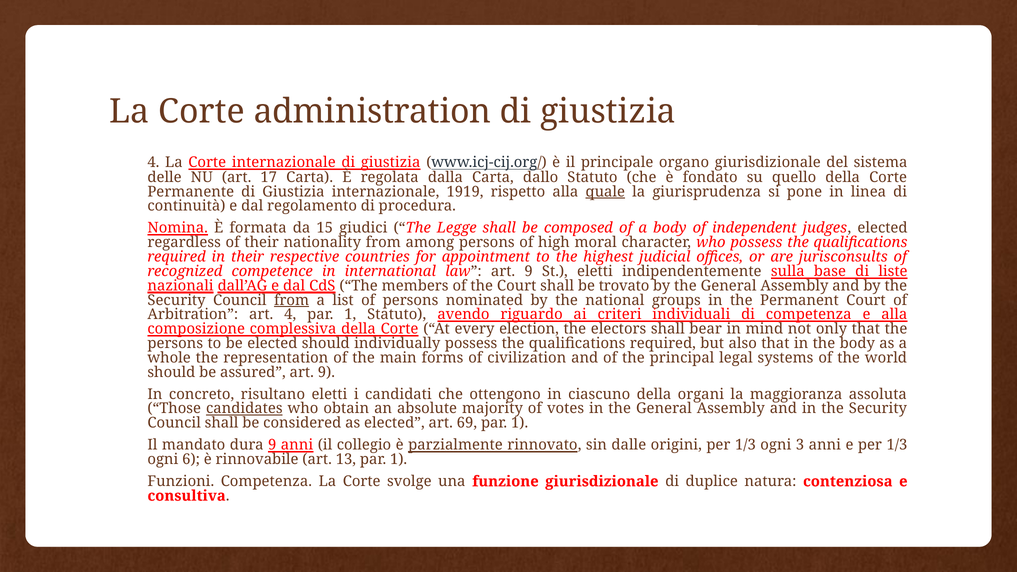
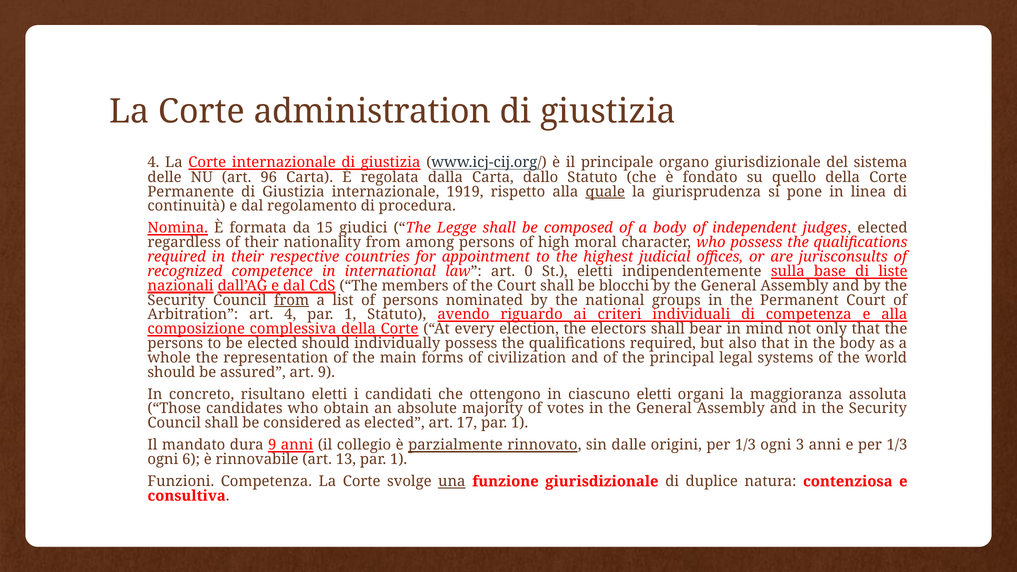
17: 17 -> 96 (269, 177)
law art 9: 9 -> 0 (529, 271)
trovato: trovato -> blocchi (624, 286)
ciascuno della: della -> eletti (654, 394)
candidates underline: present -> none (244, 409)
69: 69 -> 17 (467, 423)
una underline: none -> present (452, 482)
